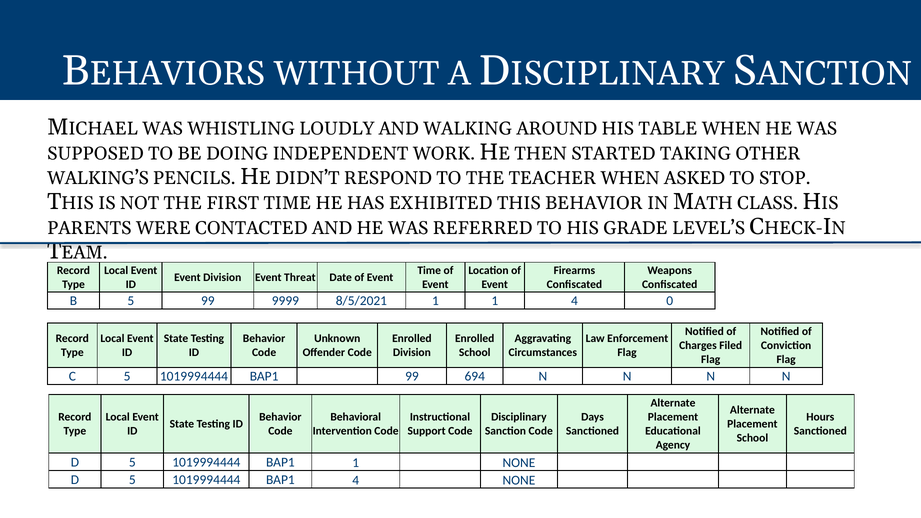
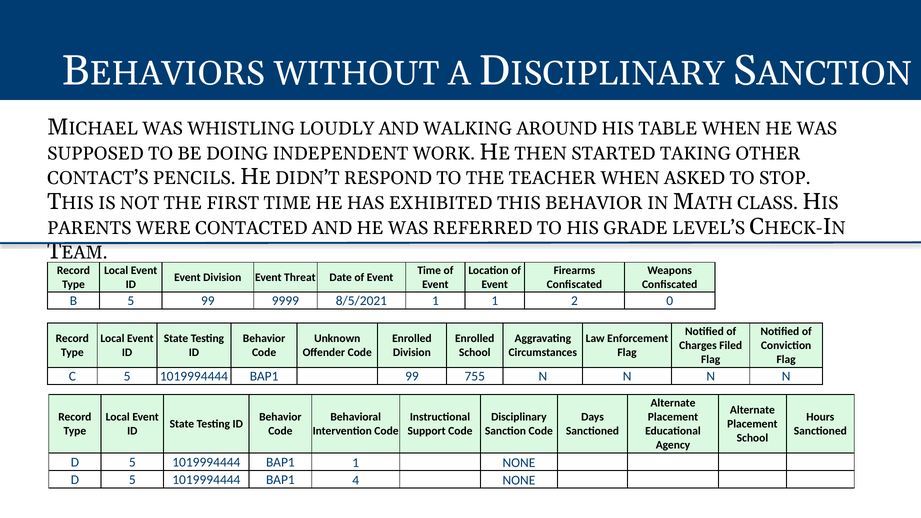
WALKING’S: WALKING’S -> CONTACT’S (98, 178)
1 4: 4 -> 2 (574, 301)
694: 694 -> 755 (475, 376)
